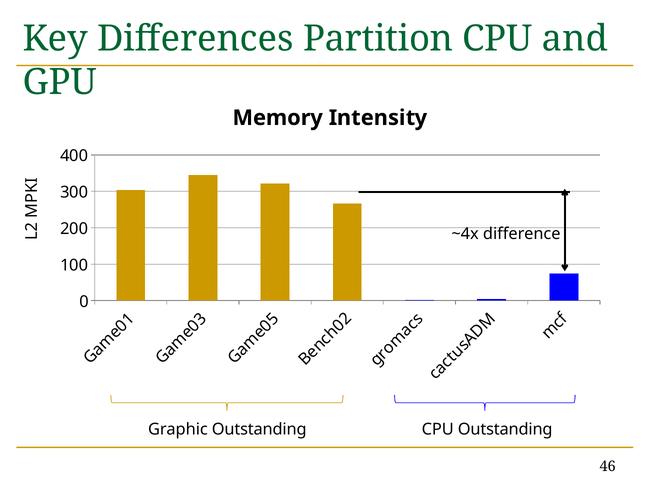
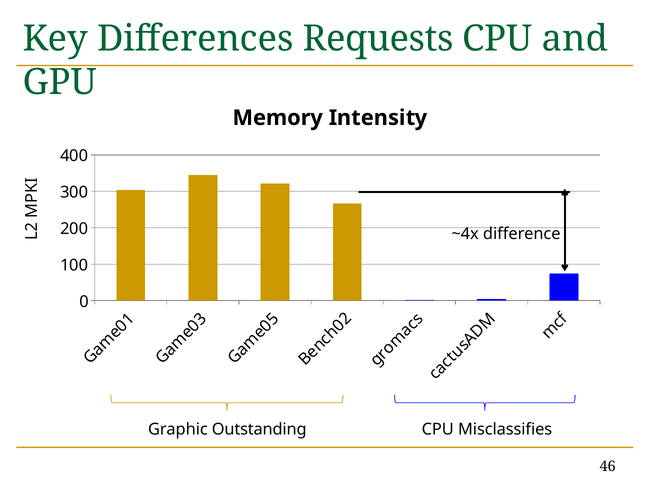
Partition: Partition -> Requests (378, 39)
CPU Outstanding: Outstanding -> Misclassifies (505, 429)
